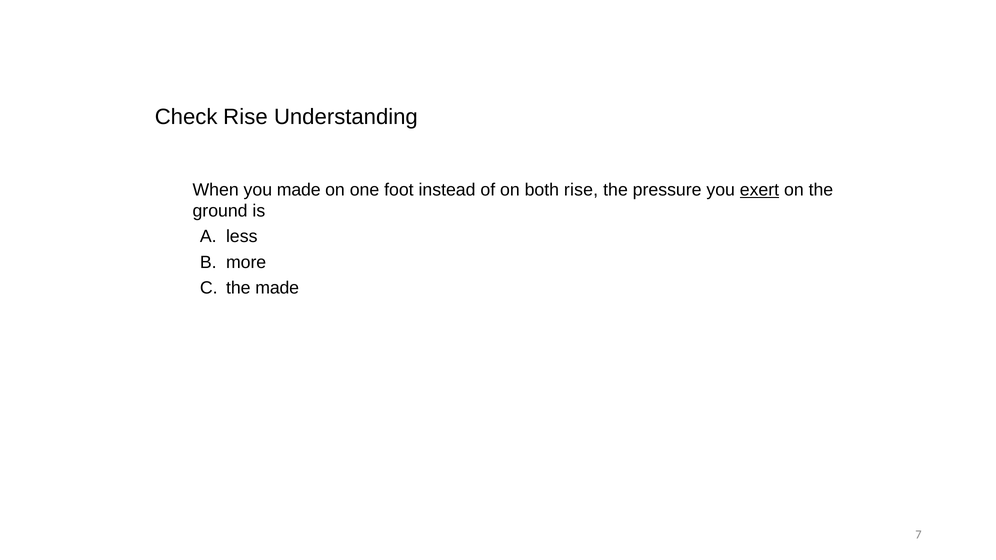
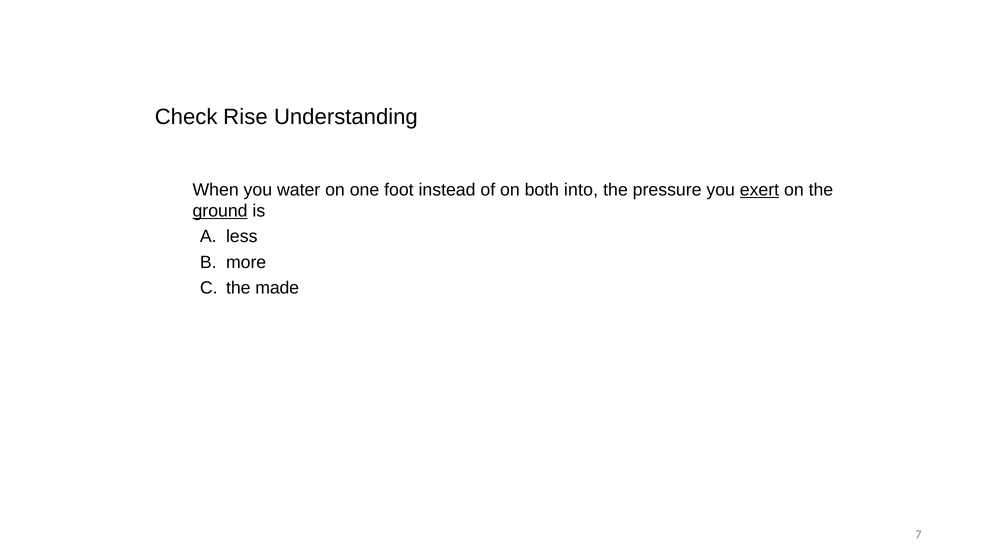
you made: made -> water (299, 190)
both rise: rise -> into (581, 190)
ground underline: none -> present (220, 211)
